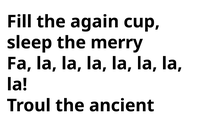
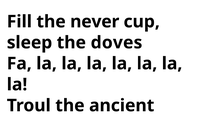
again: again -> never (95, 22)
merry: merry -> doves (117, 42)
